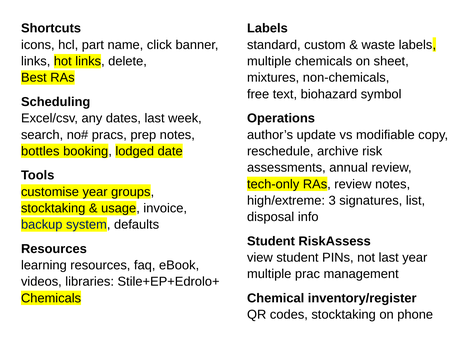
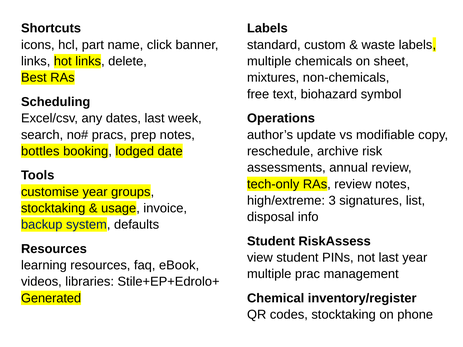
Chemicals: Chemicals -> Generated (51, 298)
